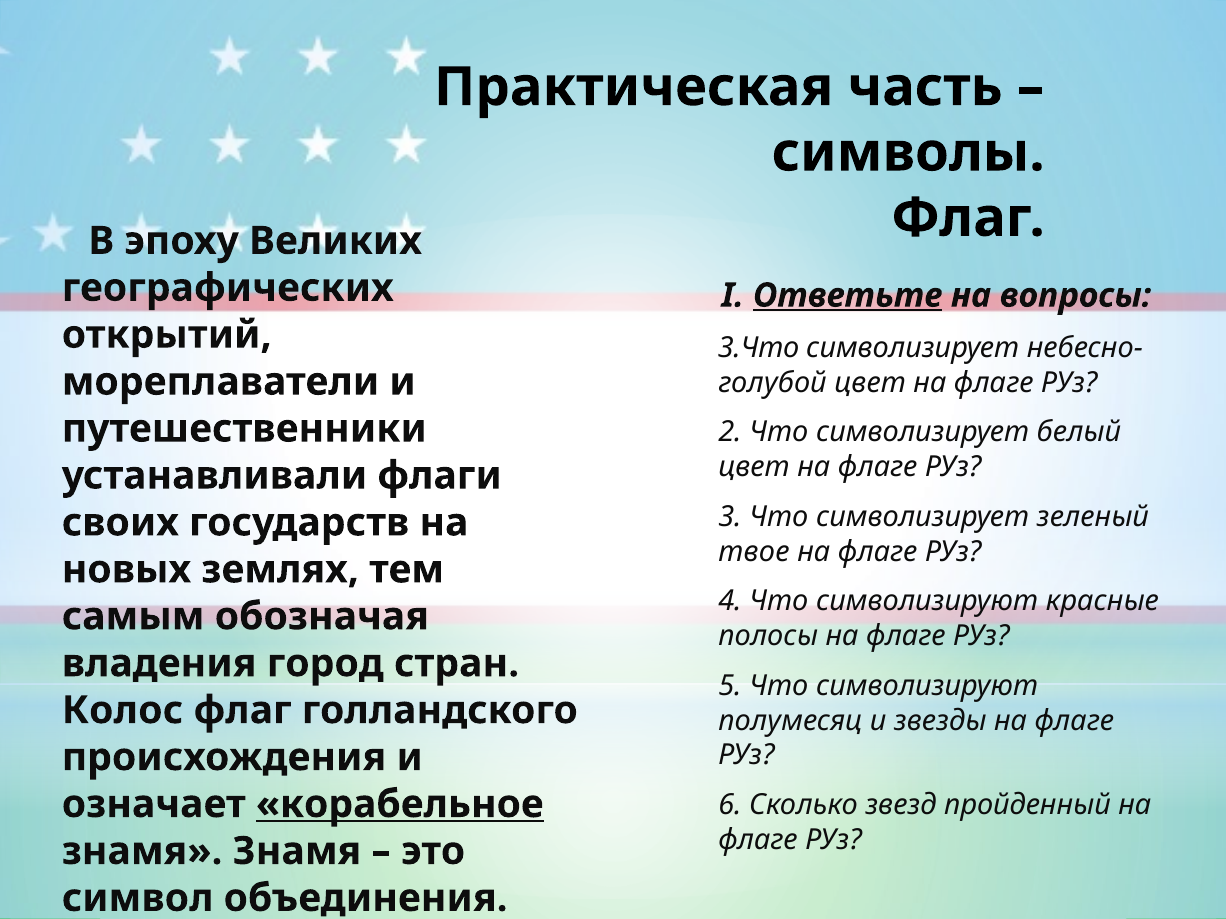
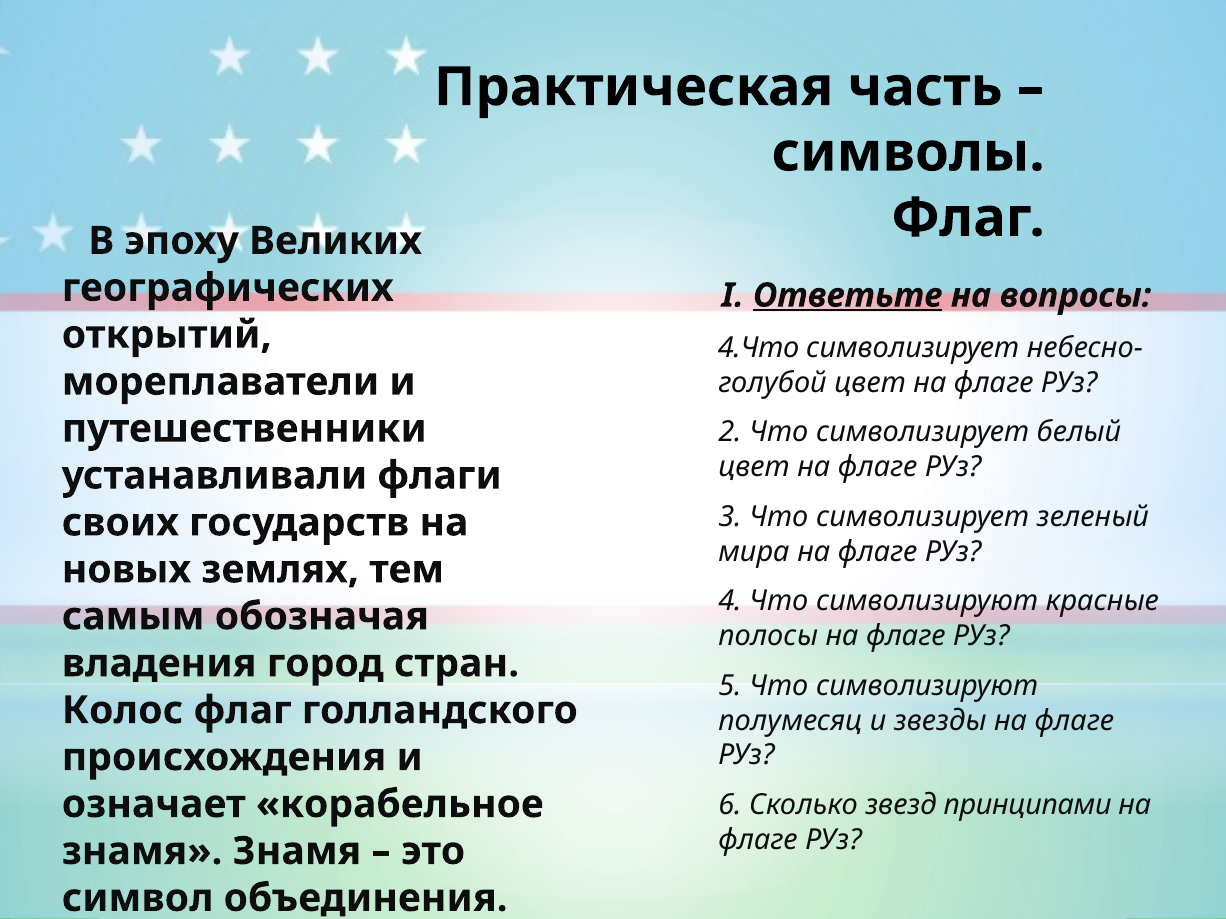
3.Что: 3.Что -> 4.Что (759, 348)
твое: твое -> мира (754, 552)
пройденный: пройденный -> принципами (1028, 805)
корабельное underline: present -> none (400, 805)
